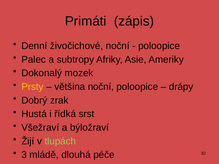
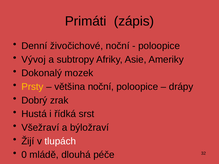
Palec: Palec -> Vývoj (34, 60)
tlupách colour: light green -> white (60, 141)
3: 3 -> 0 (24, 155)
